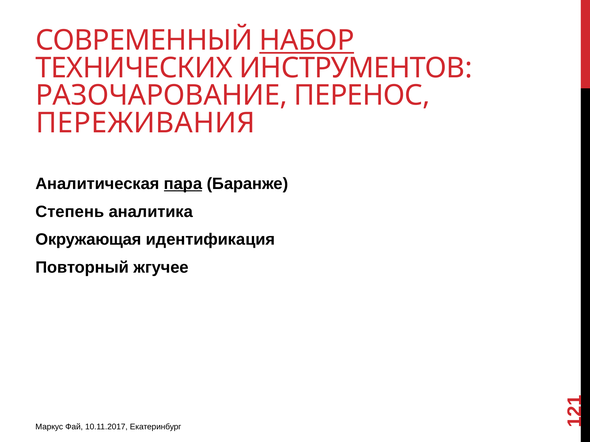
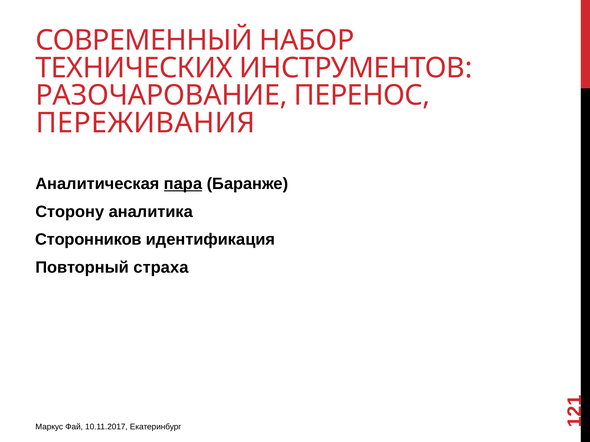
НАБОР underline: present -> none (307, 41)
Степень: Степень -> Сторону (70, 212)
Окружающая: Окружающая -> Сторонников (88, 240)
жгучее: жгучее -> страха (161, 268)
